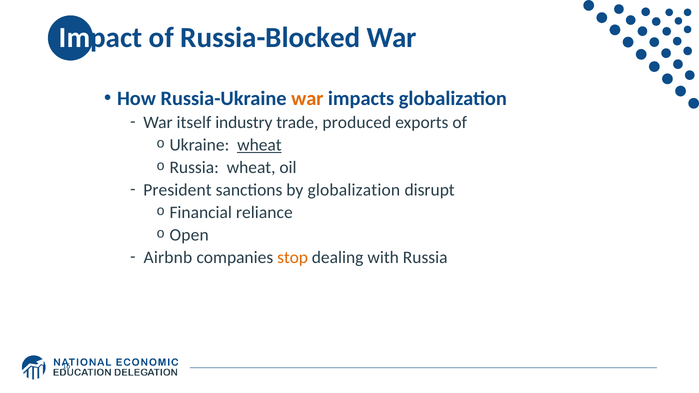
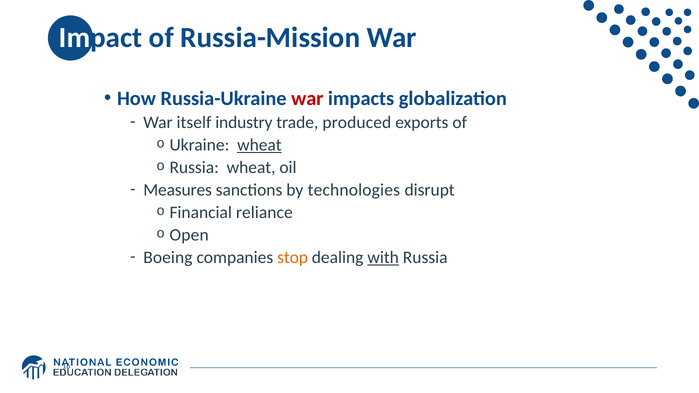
Russia-Blocked: Russia-Blocked -> Russia-Mission (270, 38)
war colour: orange -> red (307, 98)
President: President -> Measures (178, 190)
by globalization: globalization -> technologies (354, 190)
Airbnb: Airbnb -> Boeing (168, 257)
with underline: none -> present (383, 257)
